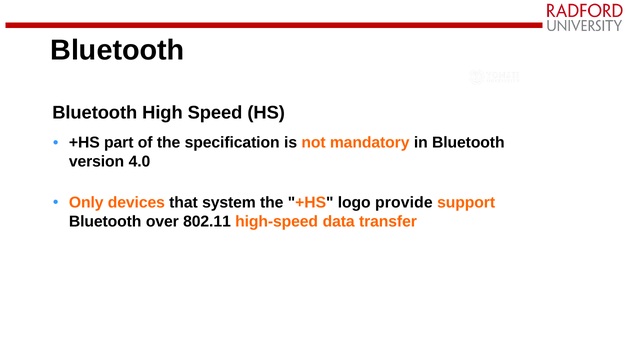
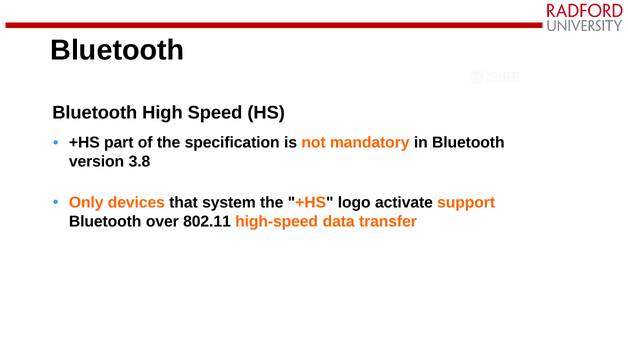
4.0: 4.0 -> 3.8 (139, 162)
provide: provide -> activate (404, 203)
